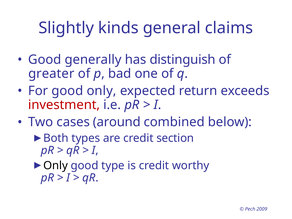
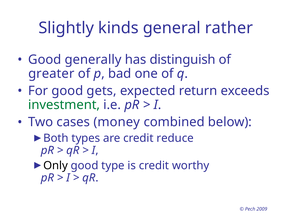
claims: claims -> rather (229, 28)
good only: only -> gets (102, 91)
investment colour: red -> green (64, 105)
around: around -> money (117, 122)
section: section -> reduce (175, 138)
